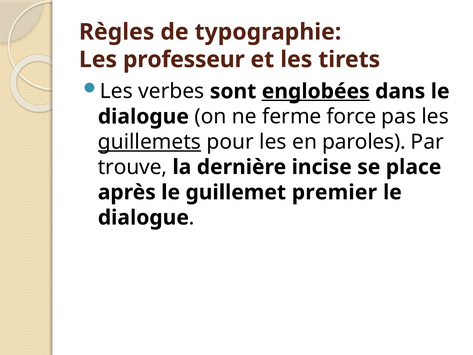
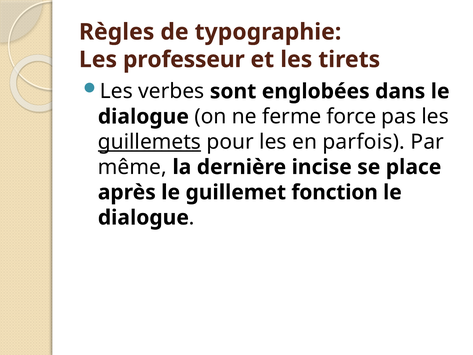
englobées underline: present -> none (316, 91)
paroles: paroles -> parfois (364, 142)
trouve: trouve -> même (132, 167)
premier: premier -> fonction (335, 192)
